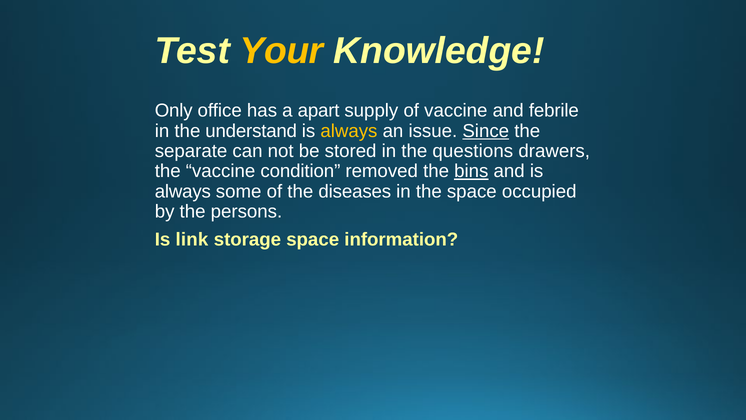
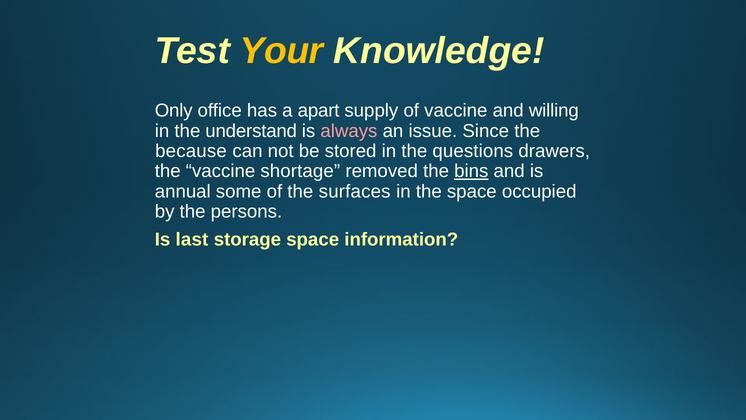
febrile: febrile -> willing (554, 111)
always colour: yellow -> pink (349, 131)
Since underline: present -> none (486, 131)
separate: separate -> because (191, 151)
condition: condition -> shortage (300, 171)
always: always -> annual (183, 191)
diseases: diseases -> surfaces (355, 191)
link: link -> last (192, 239)
